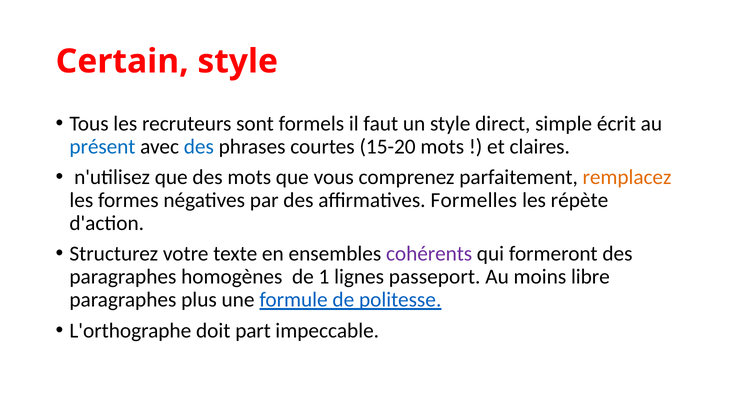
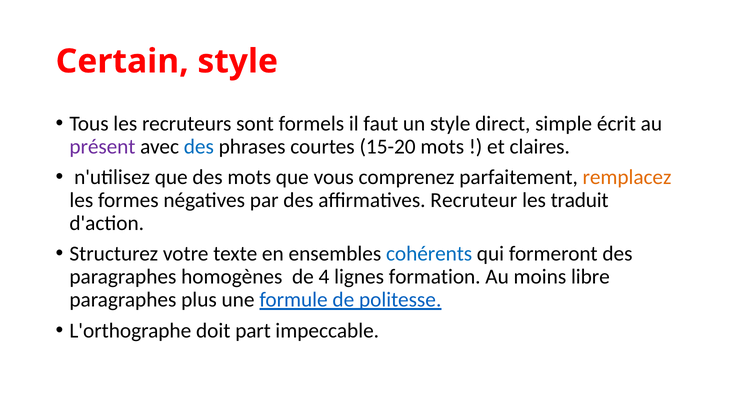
présent colour: blue -> purple (102, 147)
Formelles: Formelles -> Recruteur (474, 200)
répète: répète -> traduit (580, 200)
cohérents colour: purple -> blue (429, 254)
1: 1 -> 4 (324, 277)
passeport: passeport -> formation (435, 277)
